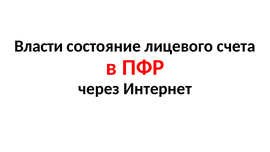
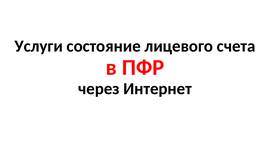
Власти: Власти -> Услуги (39, 46)
